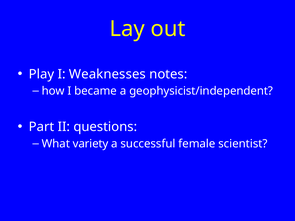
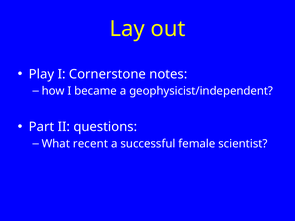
Weaknesses: Weaknesses -> Cornerstone (107, 74)
variety: variety -> recent (90, 144)
